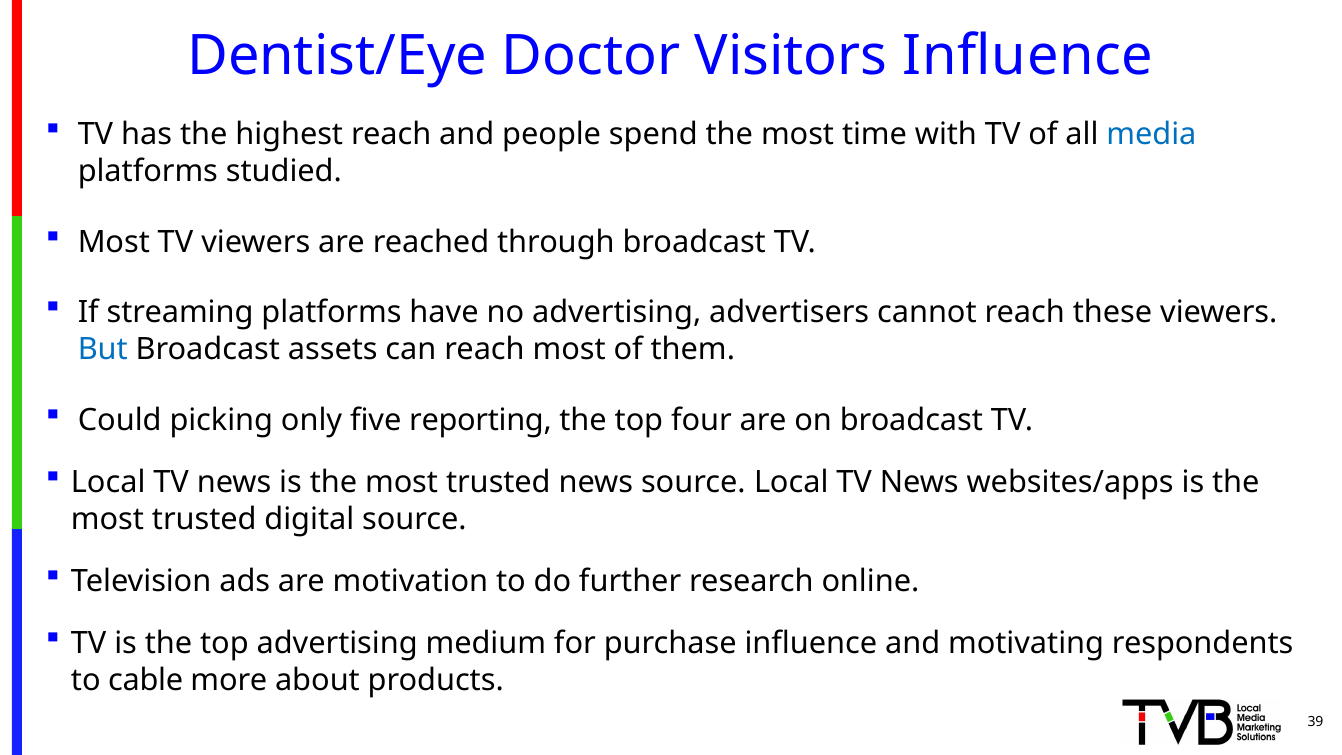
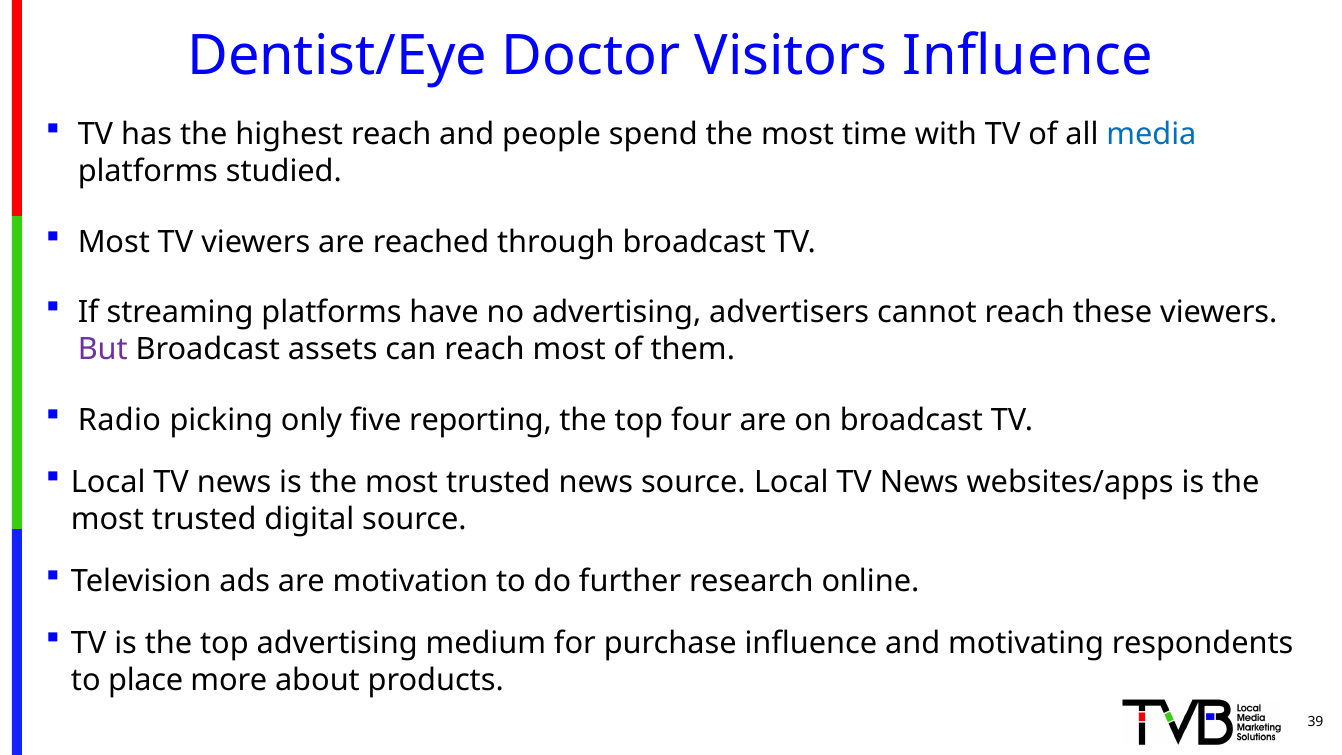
But colour: blue -> purple (103, 349)
Could: Could -> Radio (120, 420)
cable: cable -> place (146, 680)
